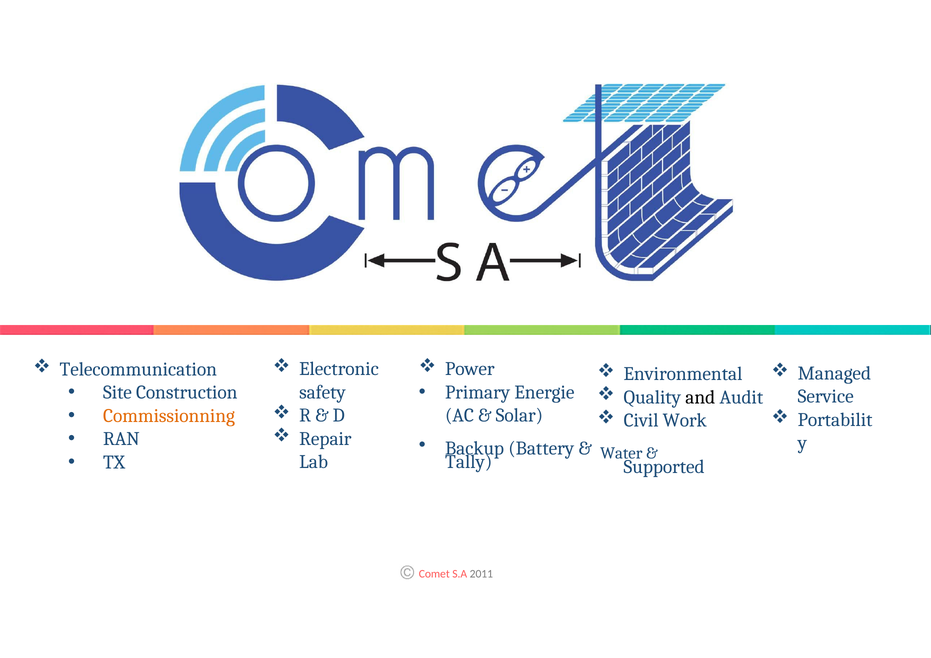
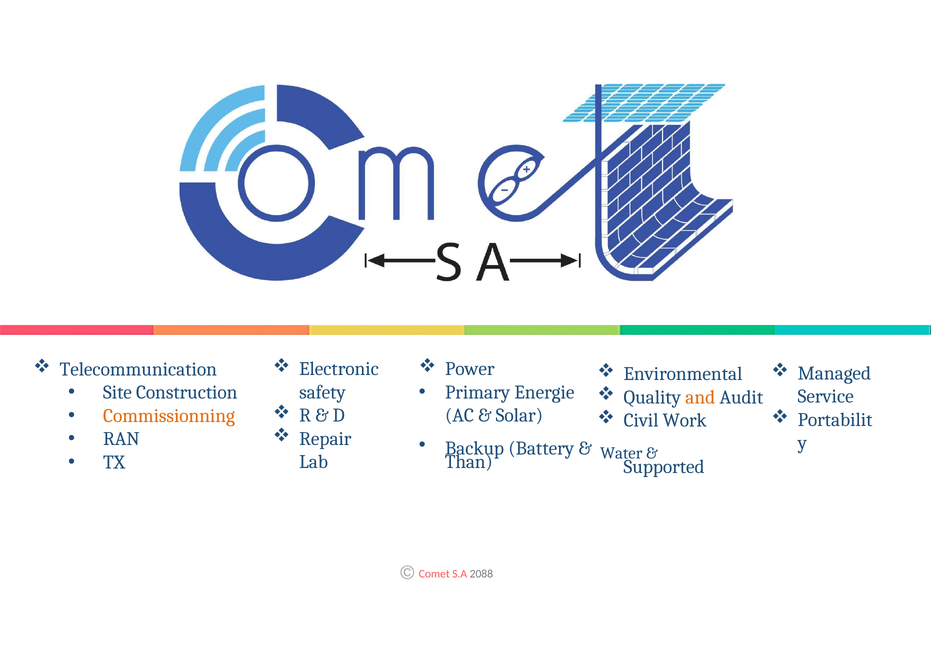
and colour: black -> orange (700, 397)
Tally: Tally -> Than (469, 462)
2011: 2011 -> 2088 (481, 574)
